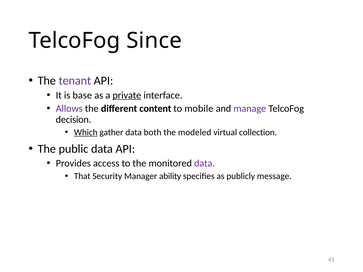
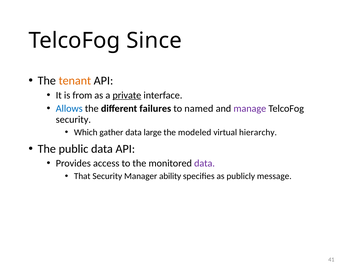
tenant colour: purple -> orange (75, 81)
base: base -> from (82, 95)
Allows colour: purple -> blue (69, 109)
content: content -> failures (155, 109)
mobile: mobile -> named (199, 109)
decision: decision -> security (73, 120)
Which underline: present -> none (86, 132)
both: both -> large (153, 132)
collection: collection -> hierarchy (258, 132)
